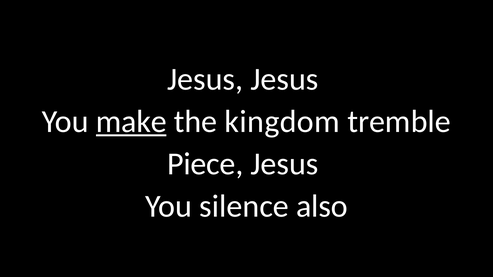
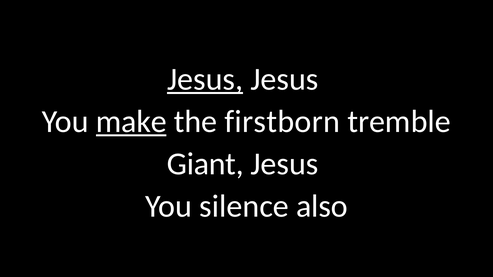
Jesus underline: none -> present (205, 79)
kingdom: kingdom -> firstborn (282, 122)
Piece: Piece -> Giant (205, 164)
